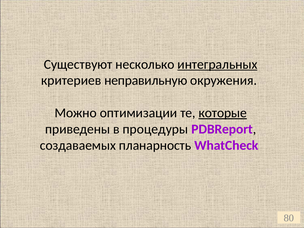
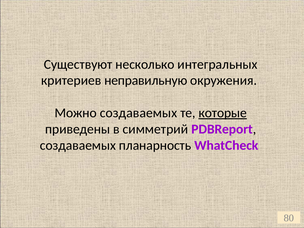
интегральных underline: present -> none (217, 64)
Можно оптимизации: оптимизации -> создаваемых (138, 113)
процедуры: процедуры -> симметрий (155, 129)
